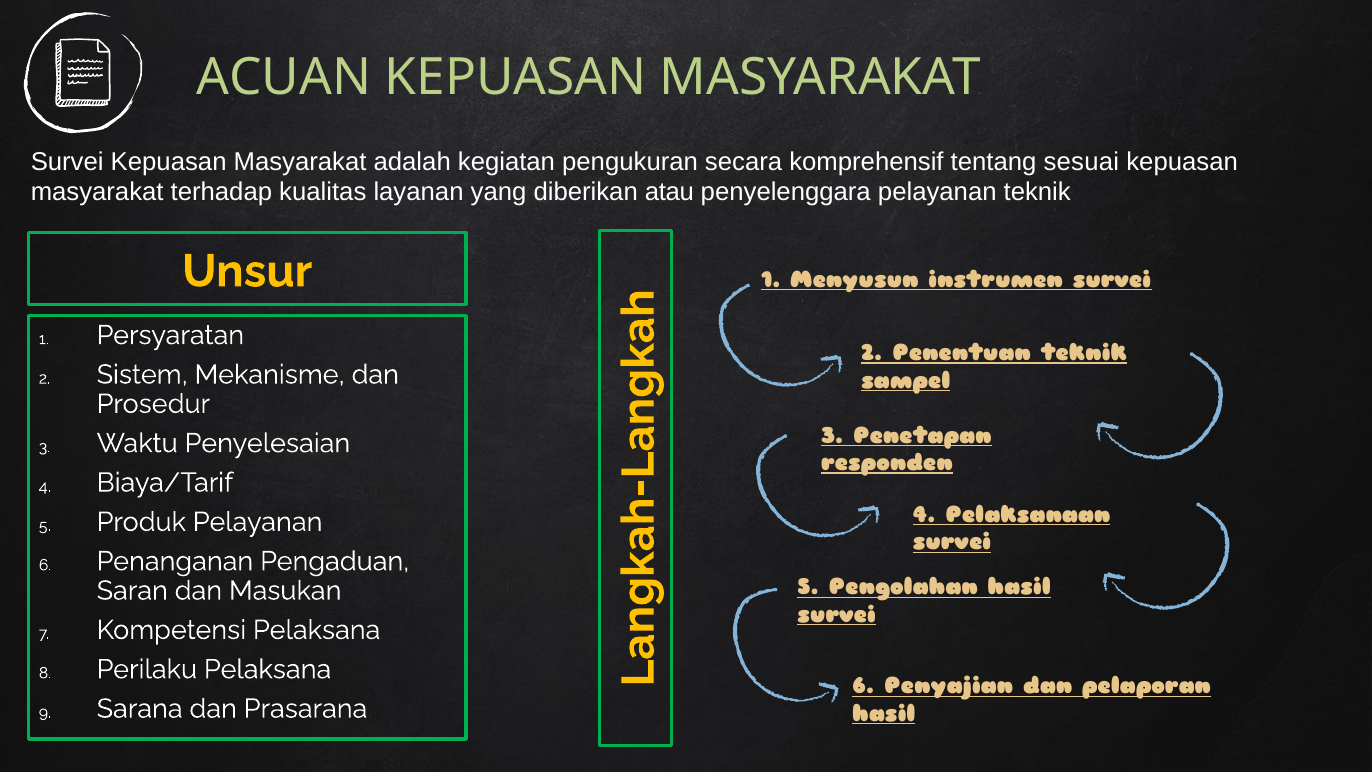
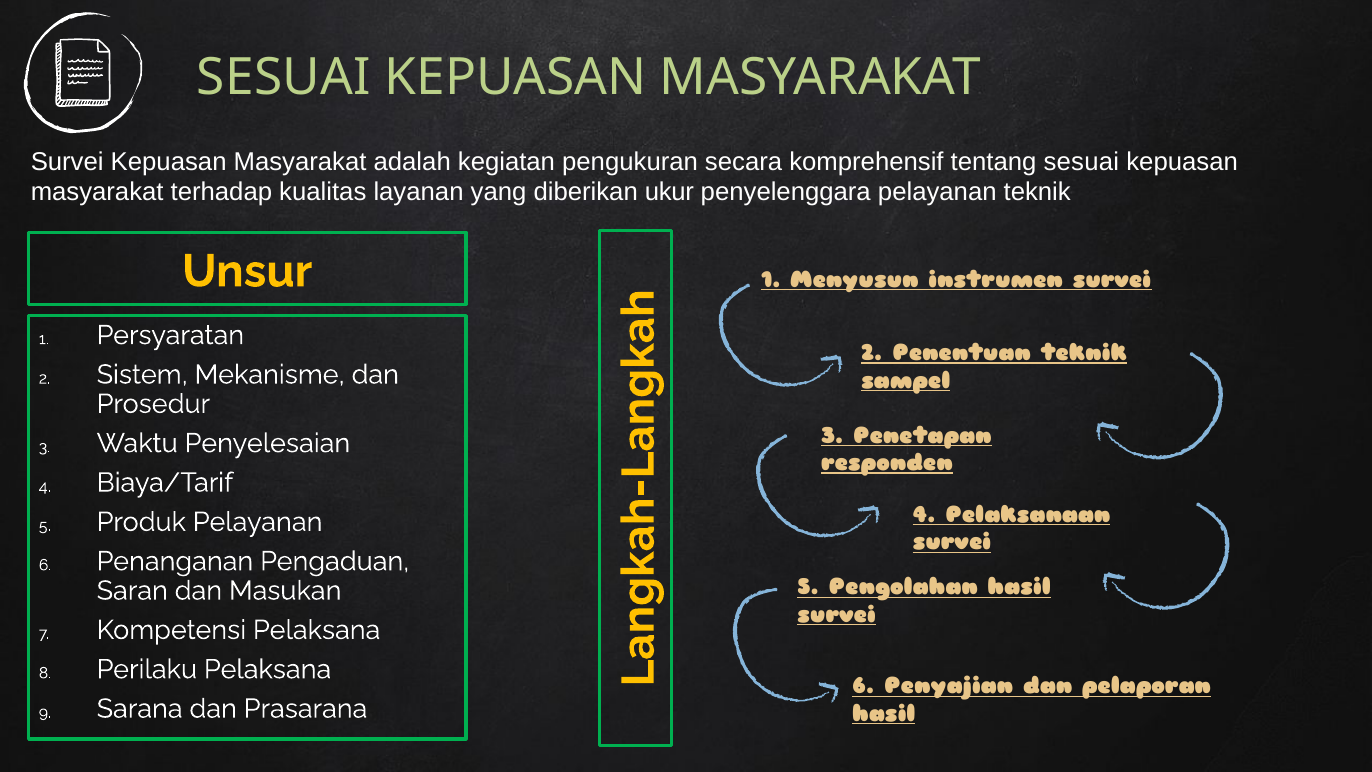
ACUAN: ACUAN -> SESUAI (284, 77)
atau: atau -> ukur (669, 192)
